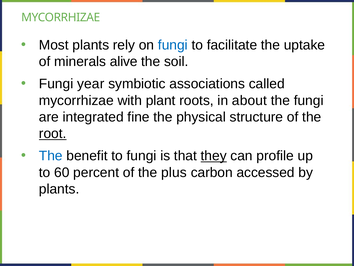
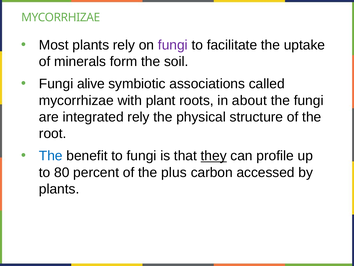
fungi colour: blue -> purple (173, 45)
alive: alive -> form (124, 62)
year: year -> alive (91, 84)
integrated fine: fine -> rely (139, 117)
root underline: present -> none (53, 133)
60: 60 -> 80 (62, 172)
